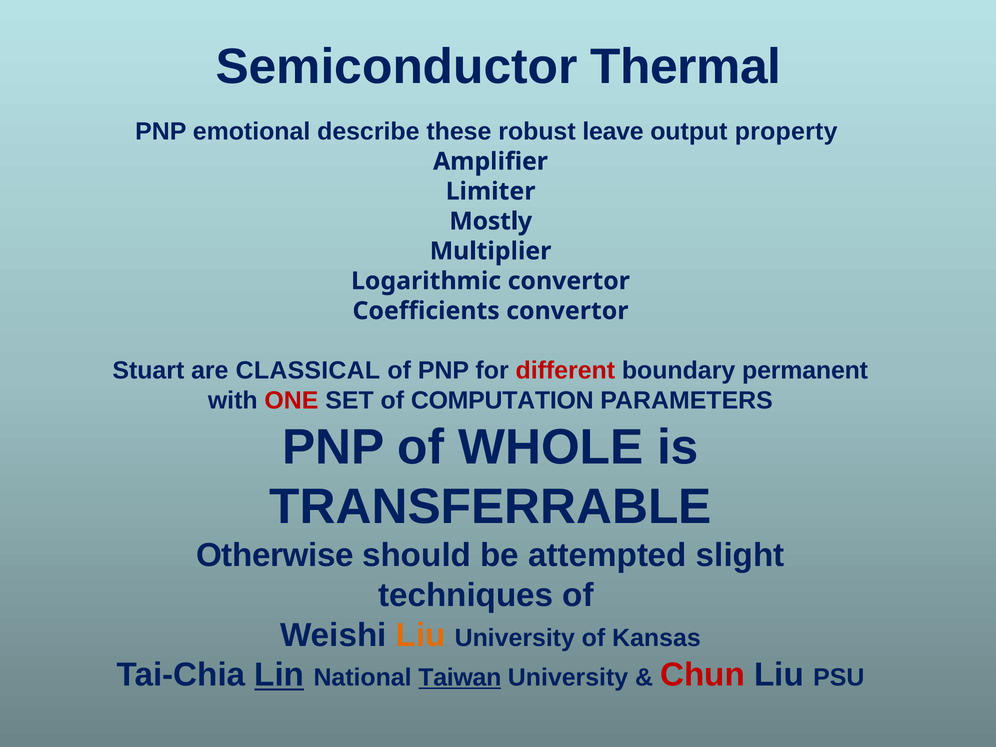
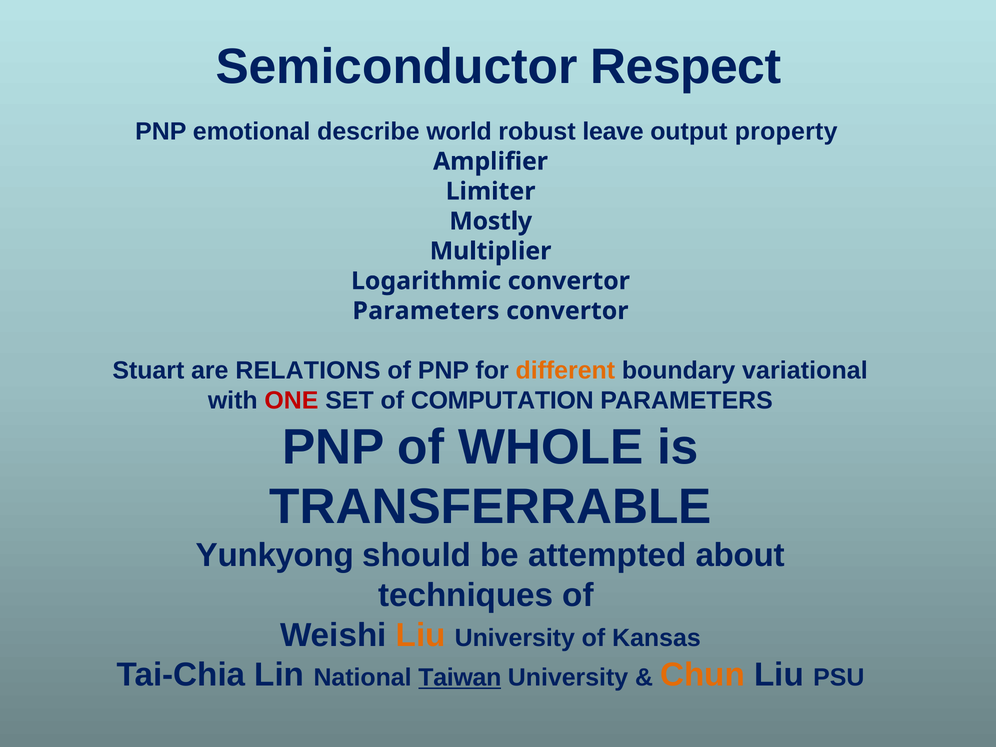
Thermal: Thermal -> Respect (686, 67)
these: these -> world (459, 132)
Coefficients: Coefficients -> Parameters (426, 311)
CLASSICAL: CLASSICAL -> RELATIONS (308, 371)
different colour: red -> orange (565, 371)
permanent: permanent -> variational (805, 371)
Otherwise: Otherwise -> Yunkyong (275, 556)
slight: slight -> about (740, 556)
Lin underline: present -> none (279, 675)
Chun colour: red -> orange (703, 675)
